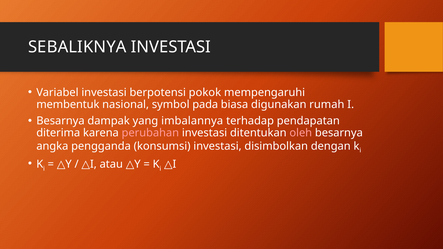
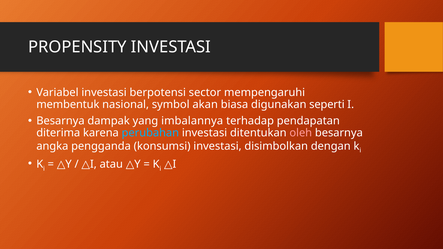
SEBALIKNYA: SEBALIKNYA -> PROPENSITY (77, 47)
pokok: pokok -> sector (205, 92)
pada: pada -> akan (205, 104)
rumah: rumah -> seperti (327, 104)
perubahan colour: pink -> light blue (150, 133)
